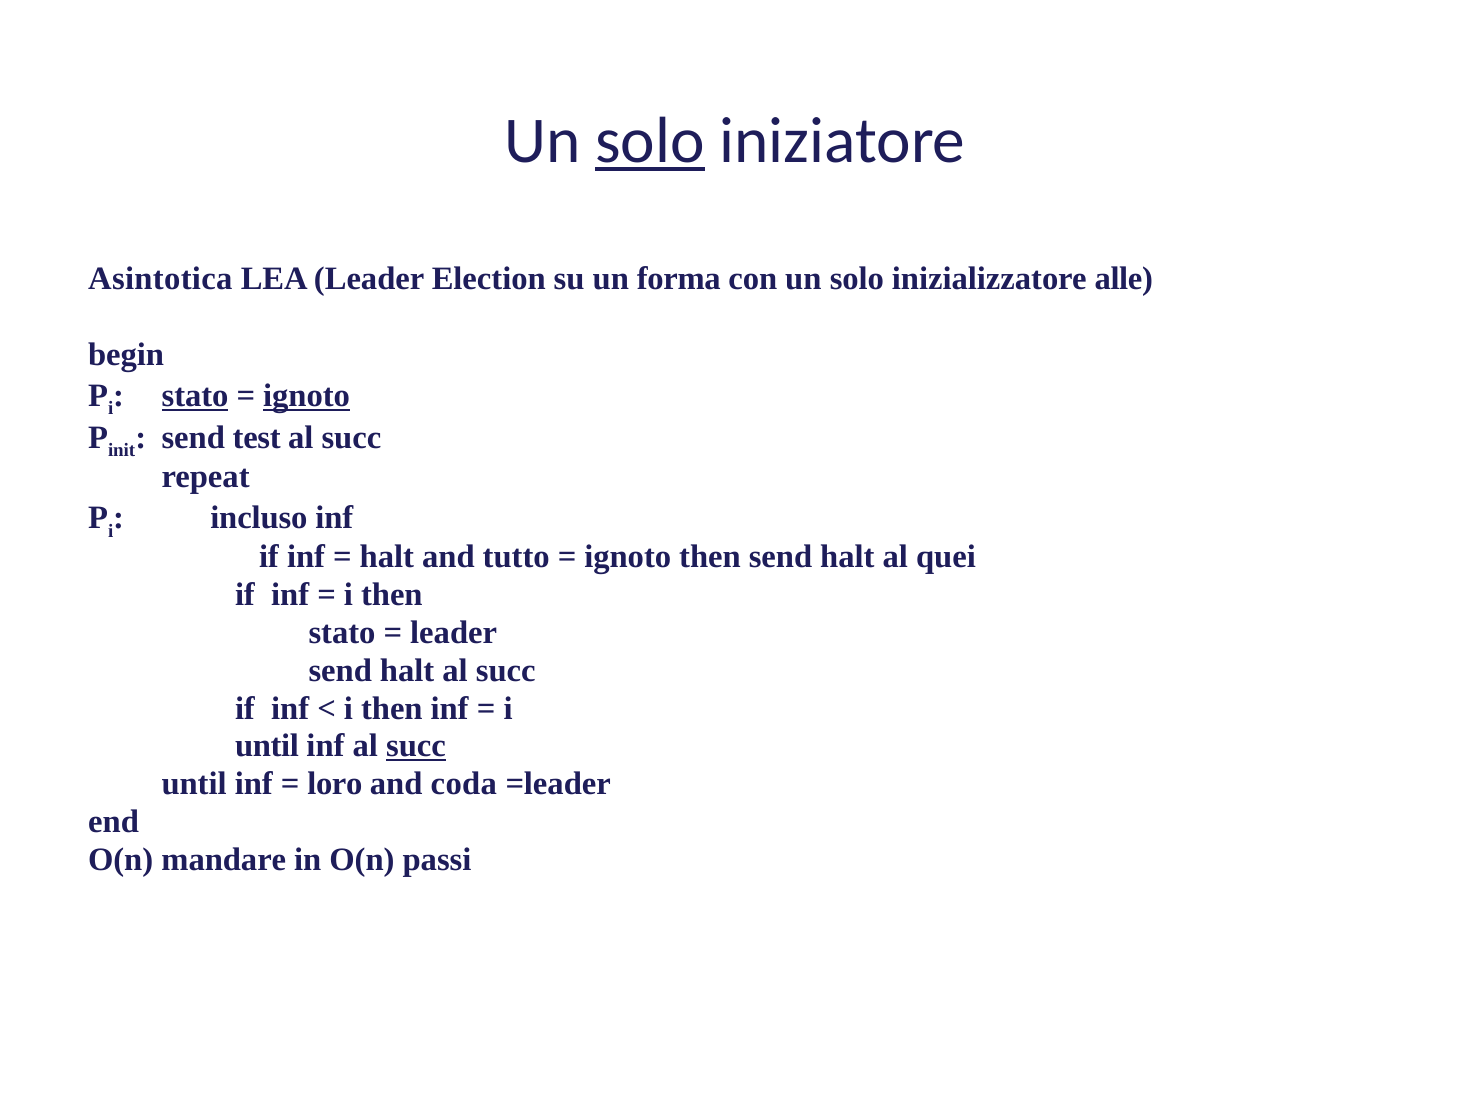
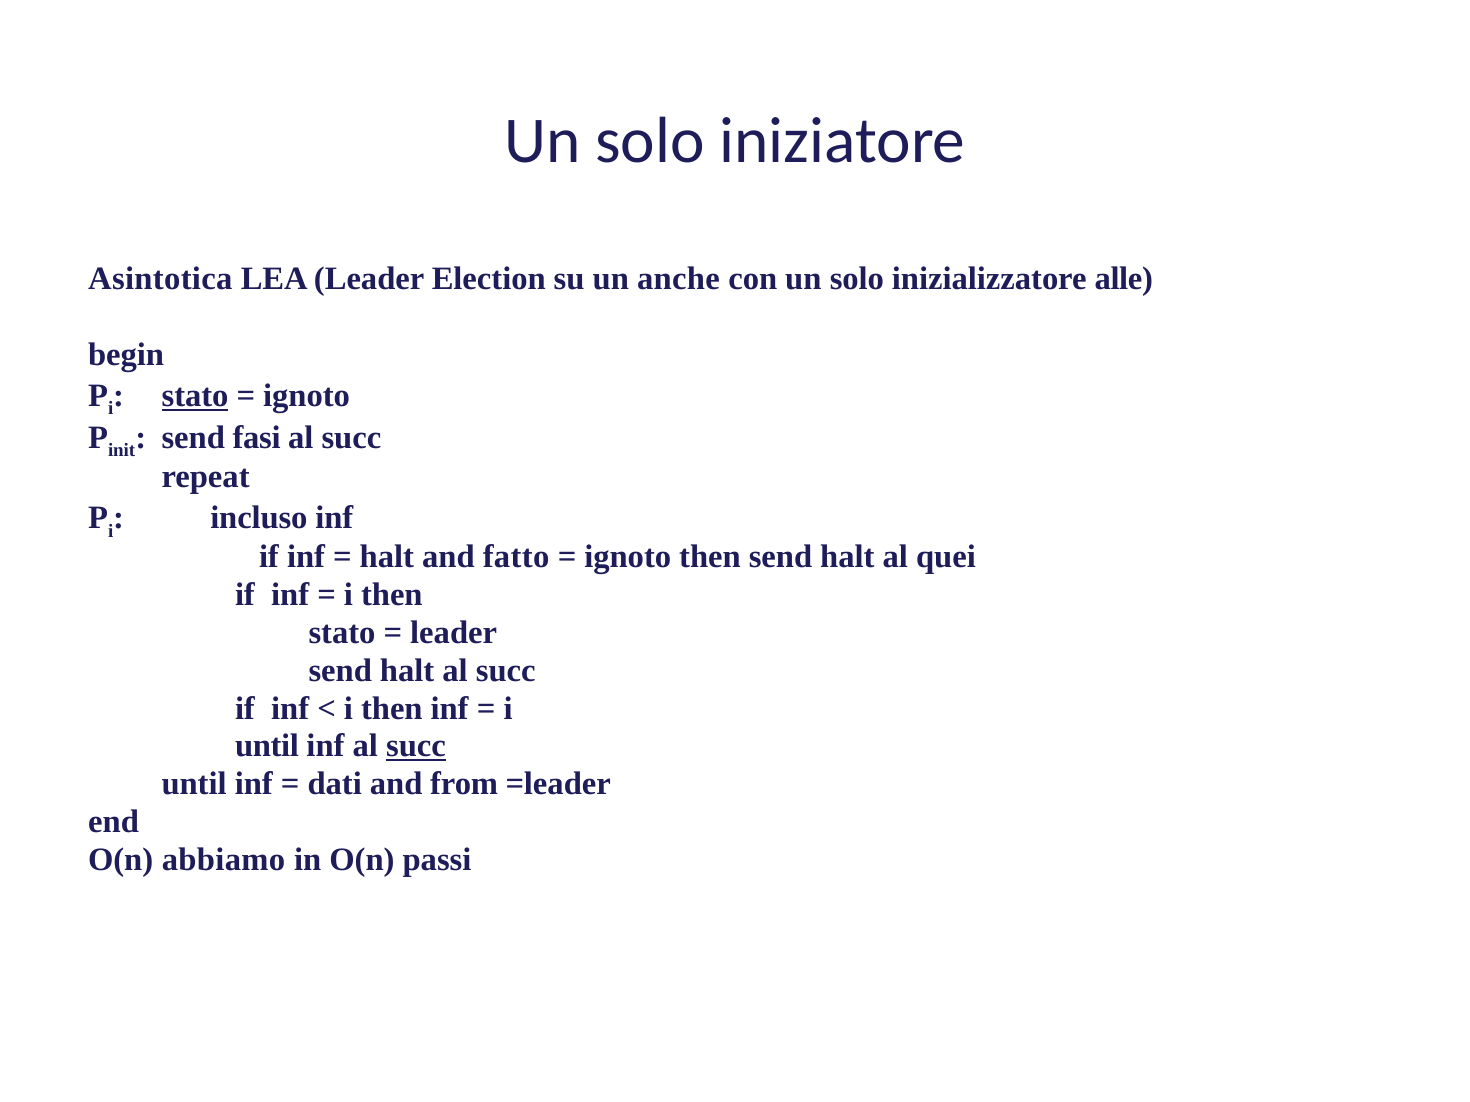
solo underline: present -> none (650, 141)
forma: forma -> anche (678, 279)
ignoto underline: present -> none (307, 396)
test: test -> fasi (257, 438)
tutto: tutto -> fatto (516, 557)
loro: loro -> dati (335, 784)
coda: coda -> from (464, 784)
mandare: mandare -> abbiamo (224, 860)
